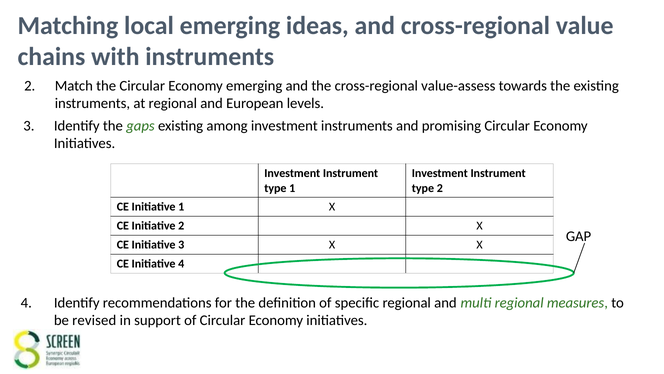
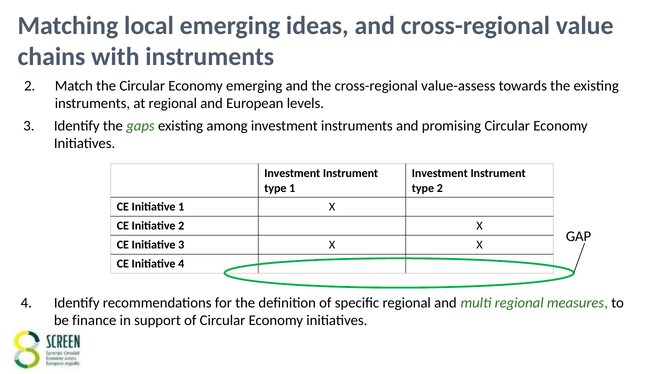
revised: revised -> finance (94, 320)
